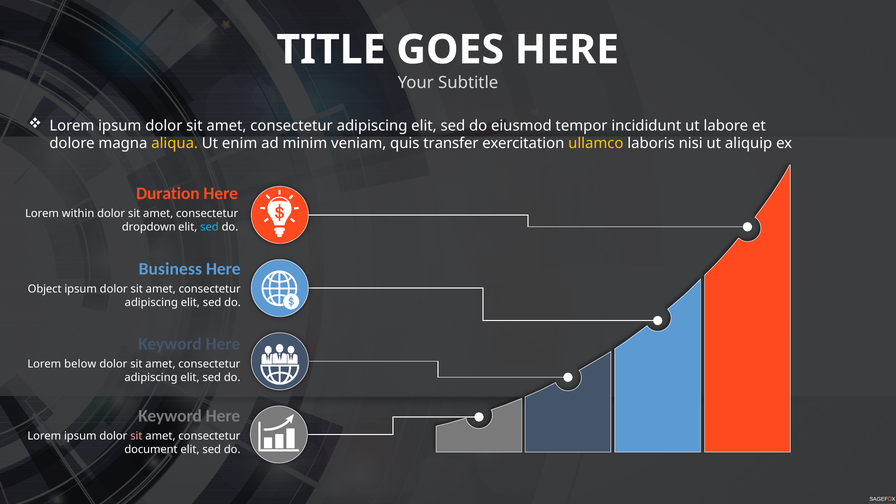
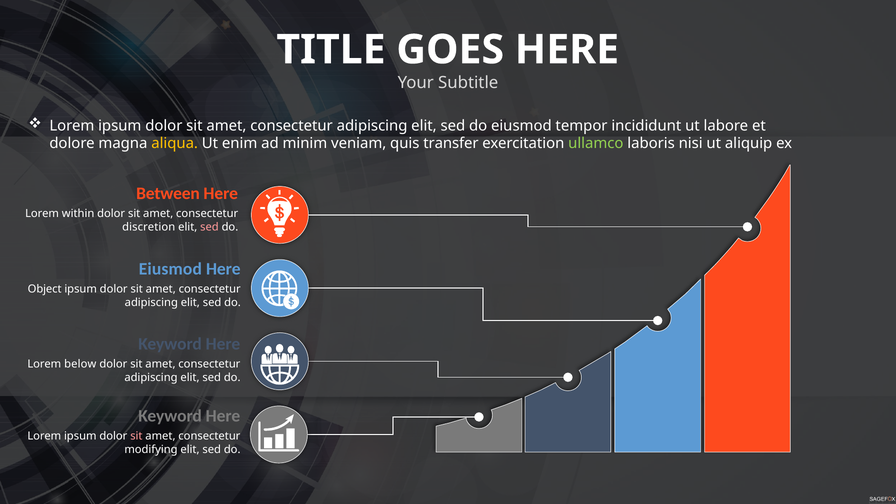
ullamco colour: yellow -> light green (596, 144)
Duration: Duration -> Between (168, 193)
dropdown: dropdown -> discretion (149, 227)
sed colour: light blue -> pink (209, 227)
Business: Business -> Eiusmod (170, 269)
document: document -> modifying (151, 450)
